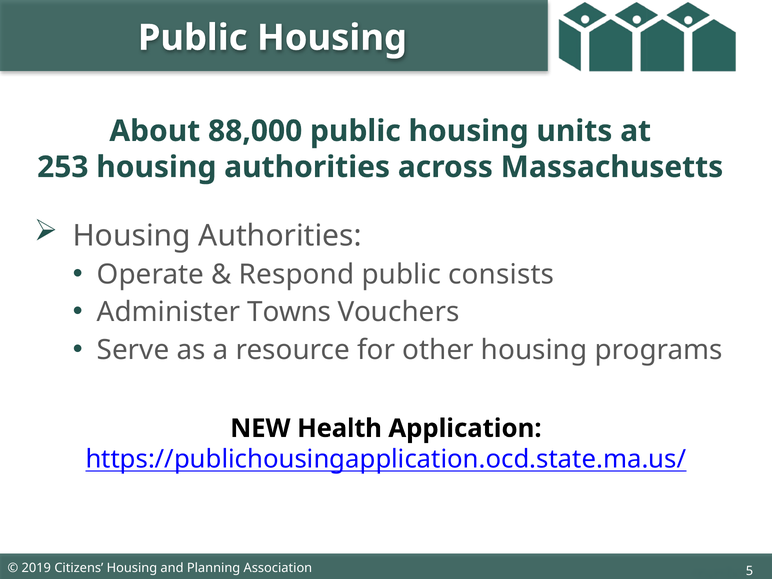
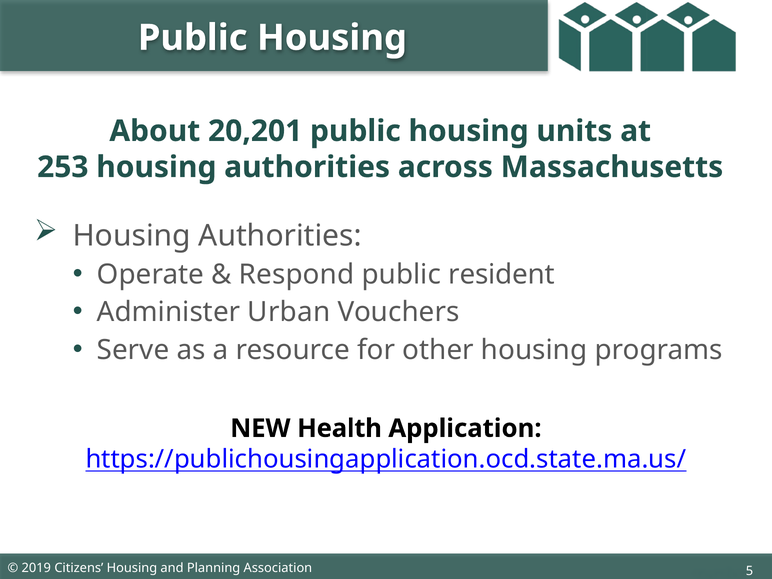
88,000: 88,000 -> 20,201 (255, 131)
consists: consists -> resident (501, 275)
Towns: Towns -> Urban (289, 312)
